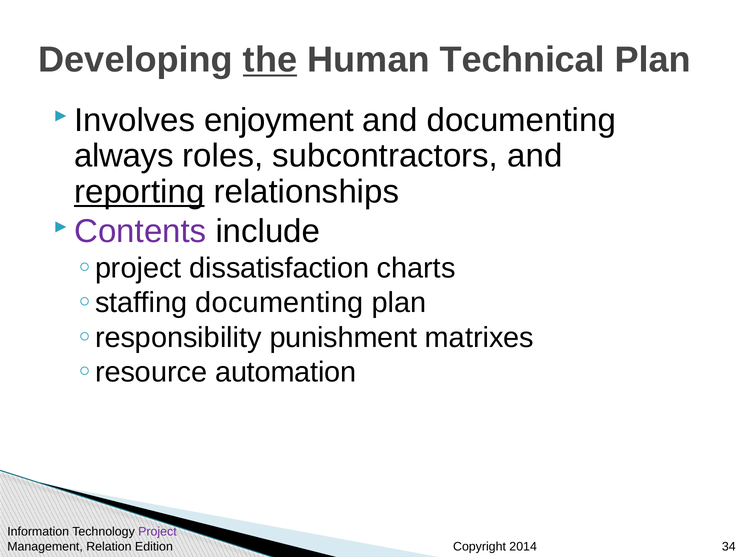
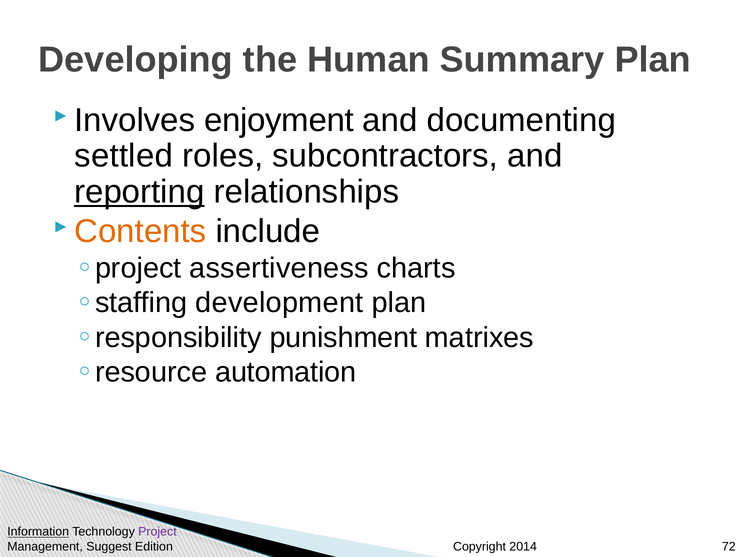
the underline: present -> none (270, 60)
Technical: Technical -> Summary (522, 60)
always: always -> settled (124, 156)
Contents colour: purple -> orange (140, 232)
dissatisfaction: dissatisfaction -> assertiveness (279, 268)
documenting: documenting -> development (279, 303)
Information underline: none -> present (38, 532)
Relation: Relation -> Suggest (109, 547)
34: 34 -> 72 (729, 547)
